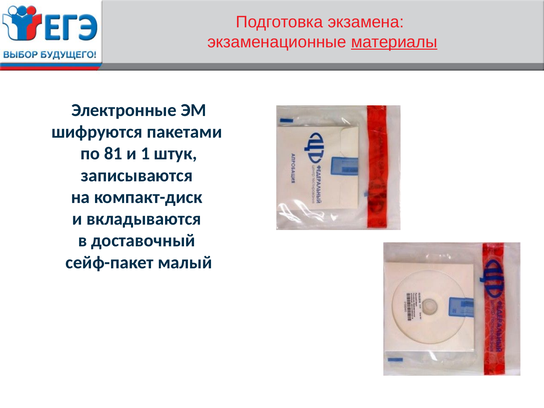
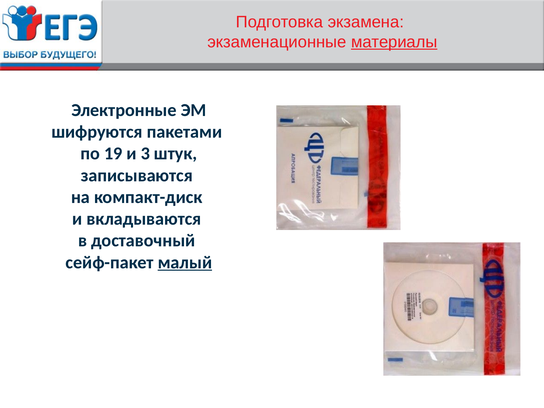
81: 81 -> 19 (113, 154)
1: 1 -> 3 (145, 154)
малый underline: none -> present (185, 262)
